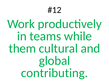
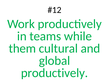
contributing: contributing -> productively (54, 73)
